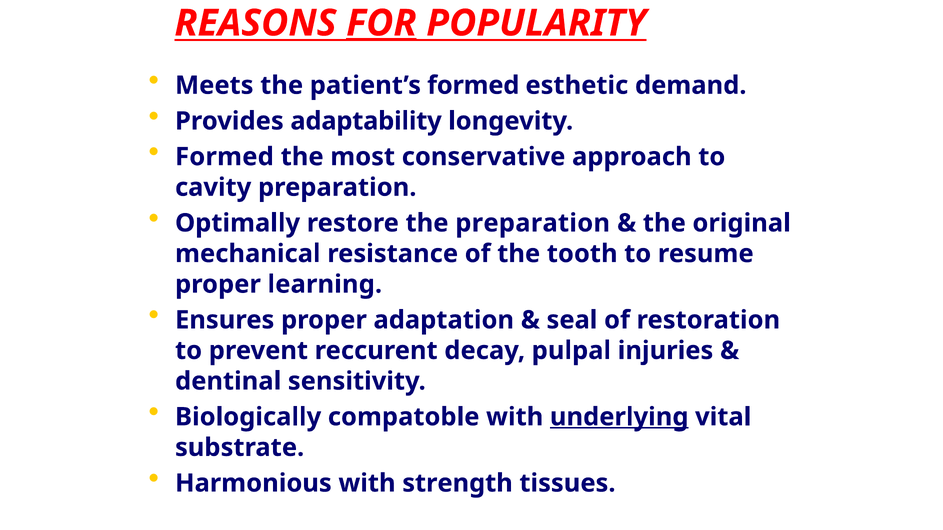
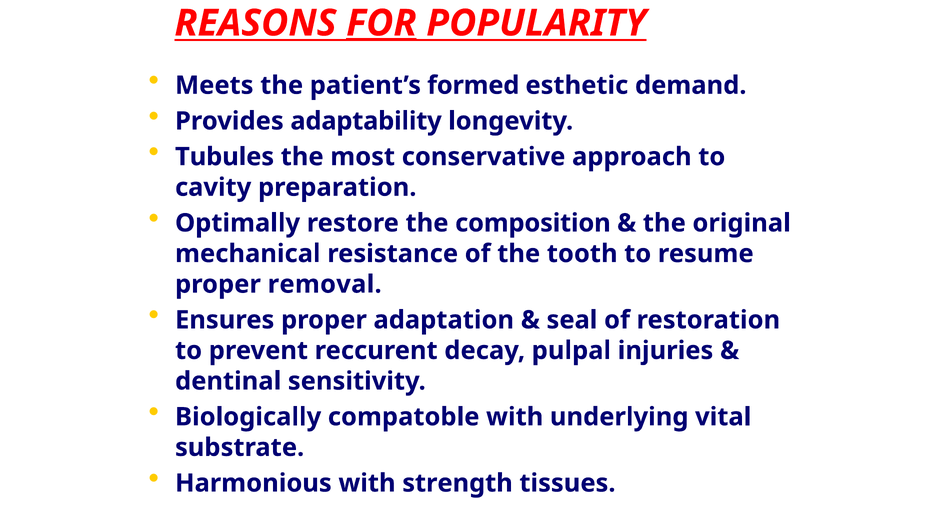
Formed: Formed -> Tubules (225, 157)
the preparation: preparation -> composition (533, 223)
learning: learning -> removal (325, 285)
underlying underline: present -> none (619, 417)
